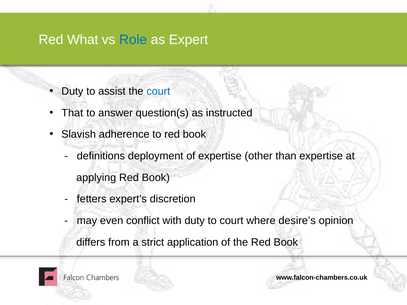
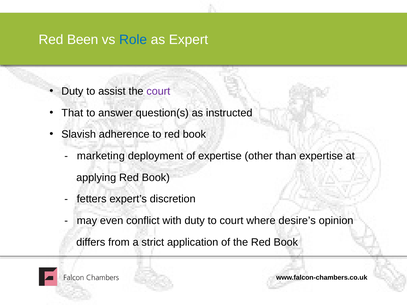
What: What -> Been (83, 40)
court colour: blue -> purple (158, 91)
definitions: definitions -> marketing (101, 156)
